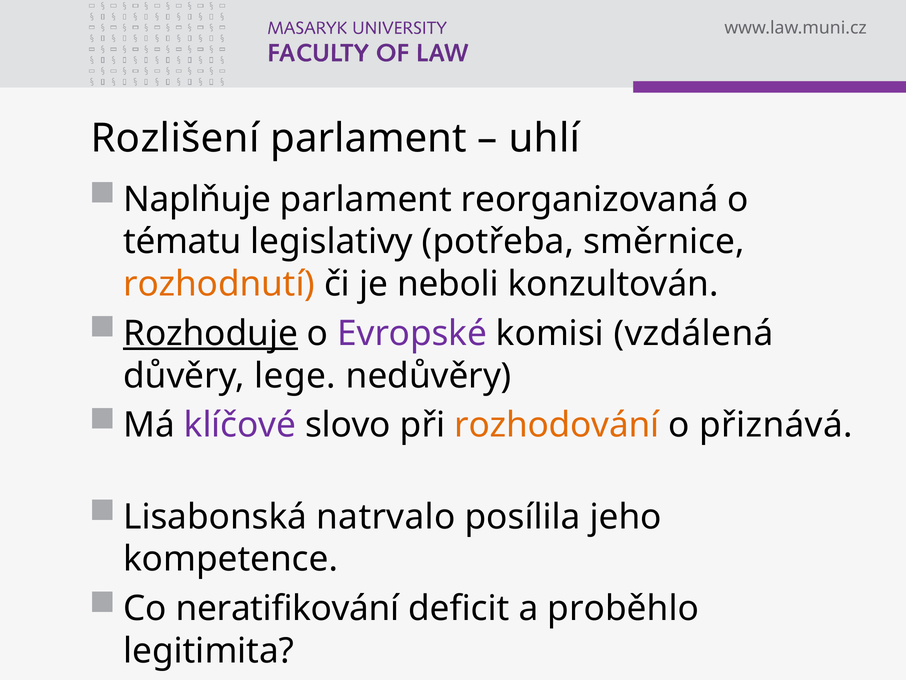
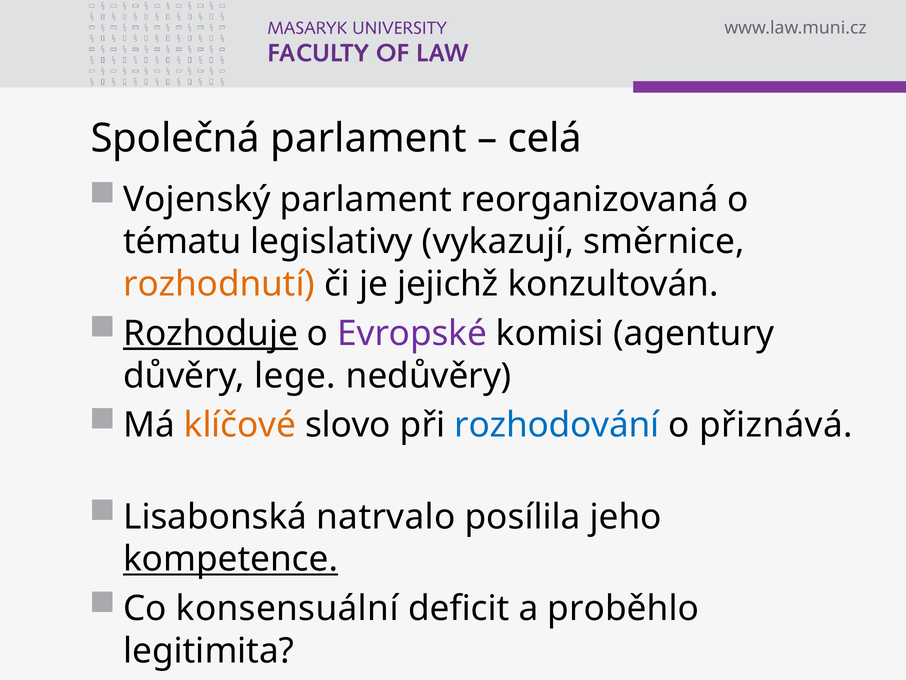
Rozlišení: Rozlišení -> Společná (175, 138)
uhlí: uhlí -> celá (545, 138)
Naplňuje: Naplňuje -> Vojenský (197, 199)
potřeba: potřeba -> vykazují (498, 242)
neboli: neboli -> jejichž (448, 284)
vzdálená: vzdálená -> agentury (694, 333)
klíčové colour: purple -> orange (240, 425)
rozhodování colour: orange -> blue (557, 425)
kompetence underline: none -> present (231, 559)
neratifikování: neratifikování -> konsensuální (287, 608)
